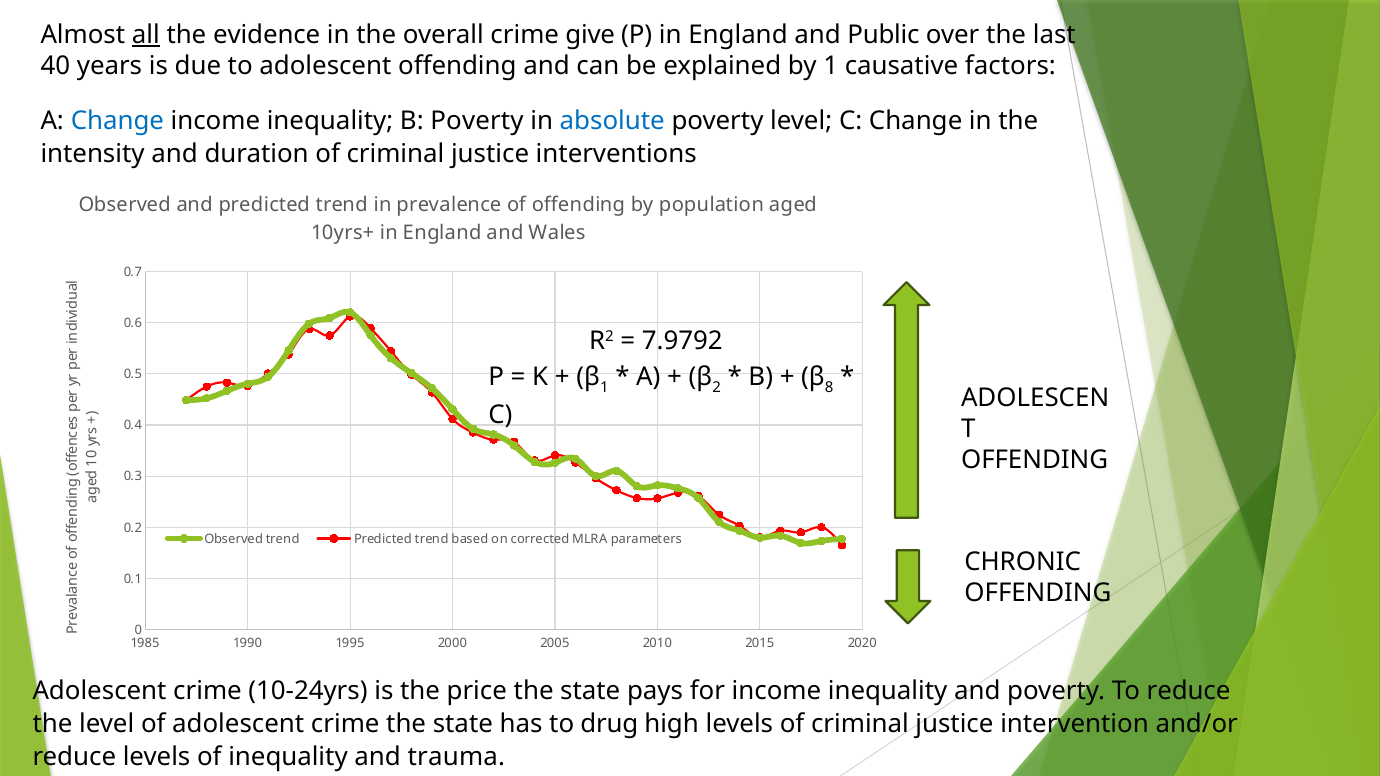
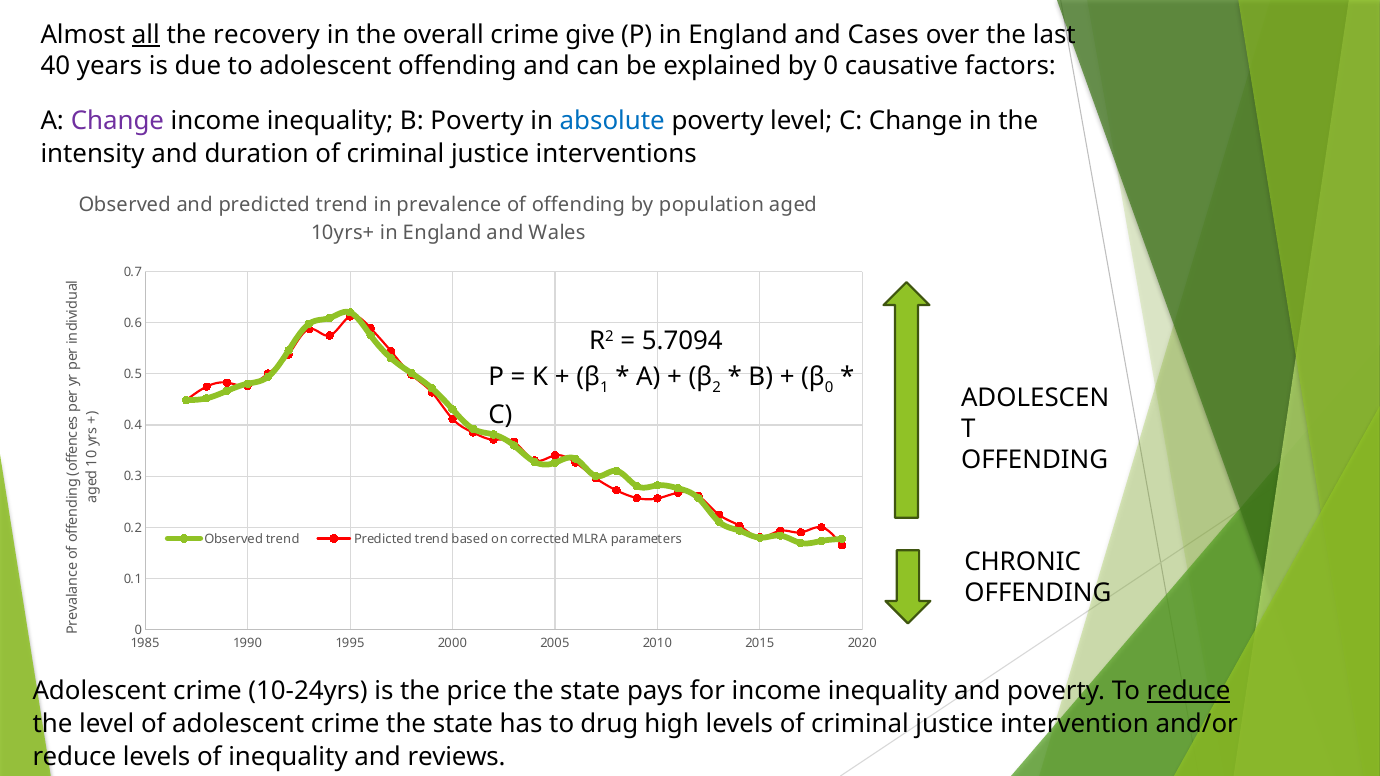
evidence: evidence -> recovery (267, 35)
Public: Public -> Cases (883, 35)
by 1: 1 -> 0 (831, 66)
Change colour: blue -> purple (117, 121)
7.9792: 7.9792 -> 5.7094 (682, 341)
8: 8 -> 0 (829, 387)
reduce underline: none -> present (1189, 691)
trauma: trauma -> reviews (457, 758)
